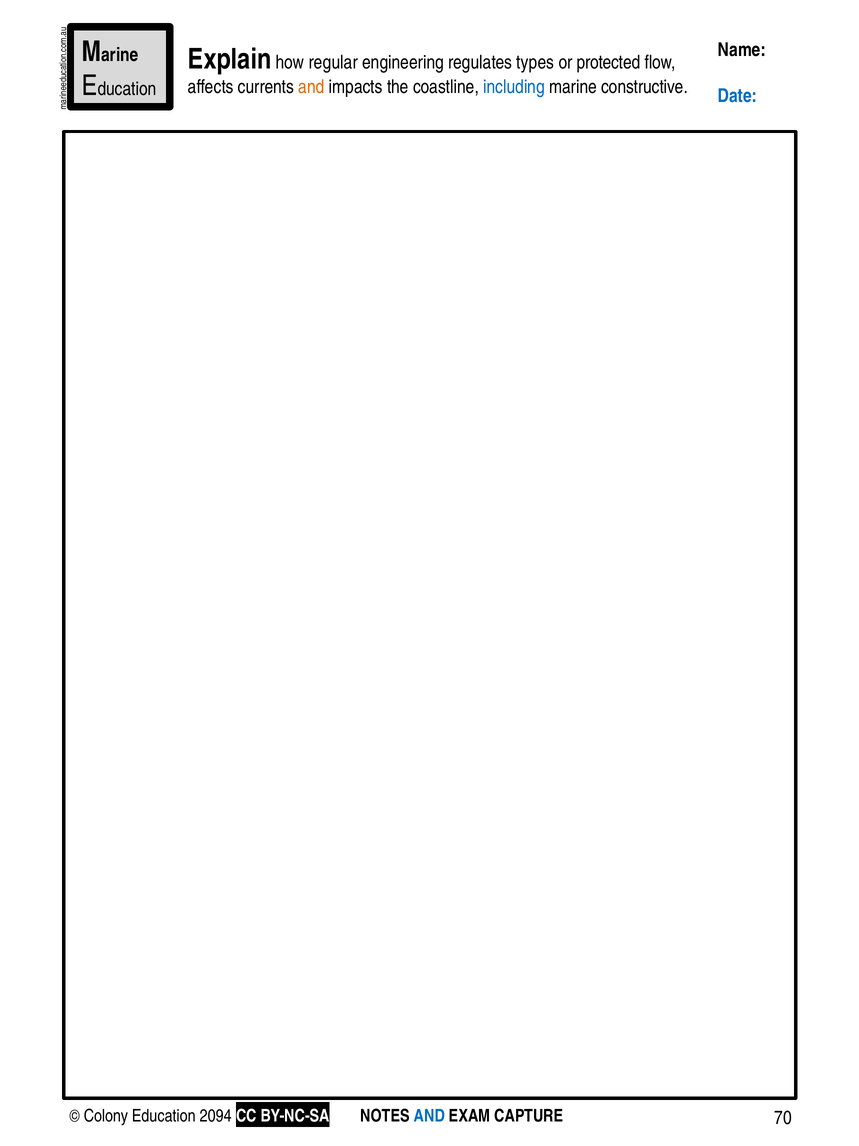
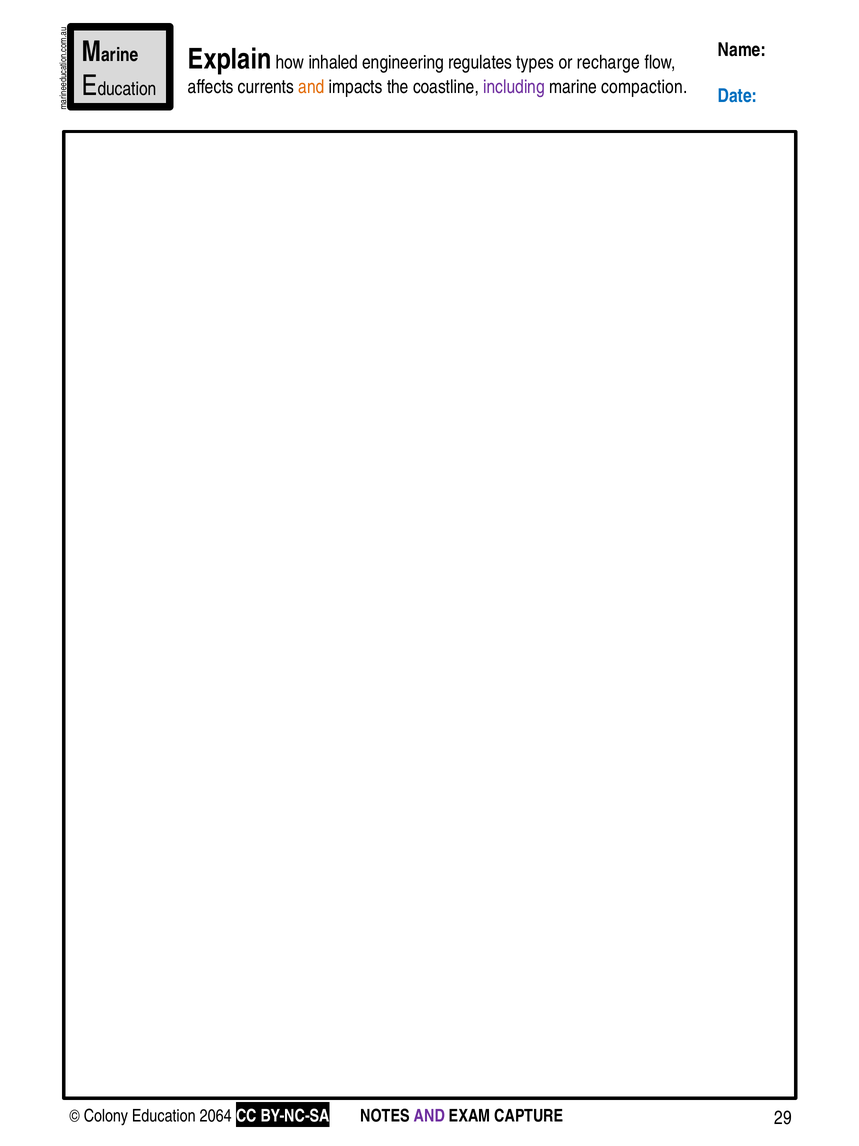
regular: regular -> inhaled (333, 62)
protected: protected -> recharge (608, 62)
including colour: blue -> purple (514, 87)
constructive: constructive -> compaction (644, 87)
2094: 2094 -> 2064 (216, 1115)
70: 70 -> 29 (783, 1117)
AND colour: blue -> purple (429, 1115)
